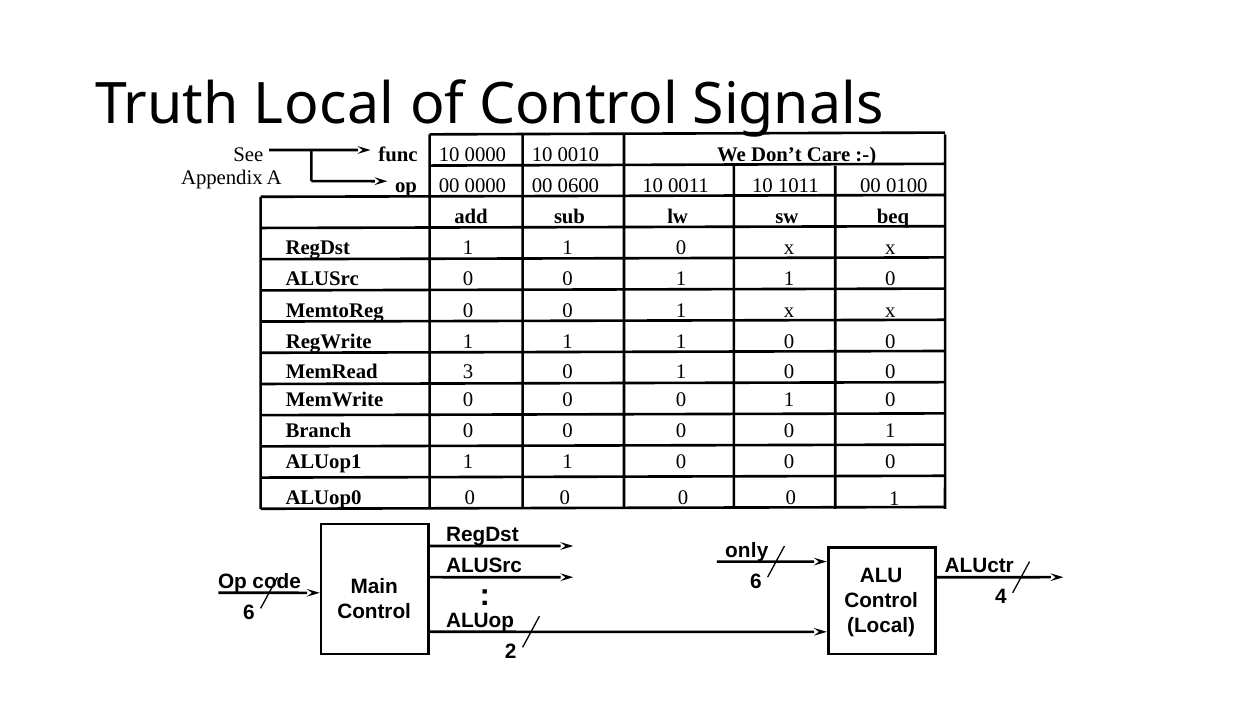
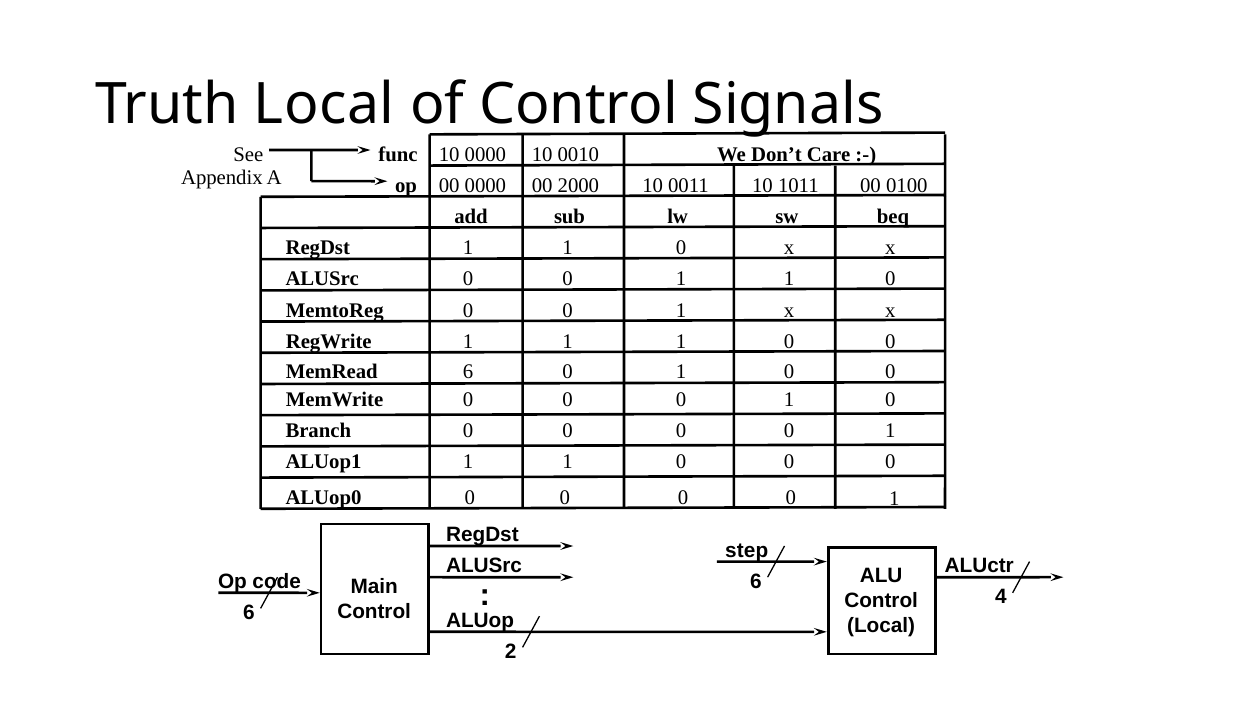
0600: 0600 -> 2000 (578, 185)
MemRead 3: 3 -> 6 (468, 371)
only: only -> step (747, 550)
